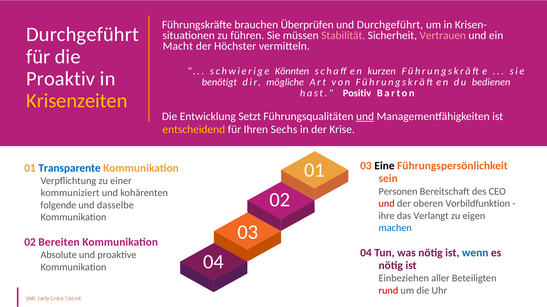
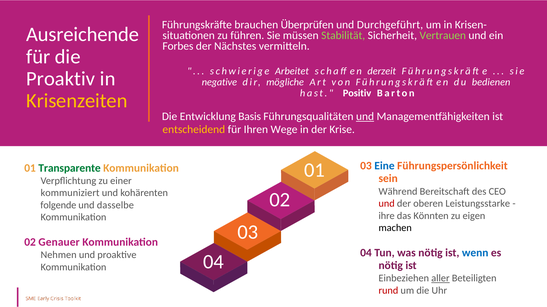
Durchgeführt: Durchgeführt -> Ausreichende (83, 35)
Stabilität colour: pink -> light green (343, 35)
Vertrauen colour: pink -> light green (443, 35)
Macht: Macht -> Forbes (178, 46)
Höchster: Höchster -> Nächstes (235, 46)
Könnten: Könnten -> Arbeitet (292, 71)
kurzen: kurzen -> derzeit (382, 71)
benötigt: benötigt -> negative (219, 82)
Setzt: Setzt -> Basis (250, 117)
Sechs: Sechs -> Wege (284, 130)
Eine colour: black -> blue (384, 166)
Transparente colour: blue -> green (70, 168)
Personen: Personen -> Während (398, 192)
Vorbildfunktion: Vorbildfunktion -> Leistungsstarke (478, 204)
Verlangt: Verlangt -> Könnten (431, 216)
machen colour: blue -> black (395, 228)
Bereiten: Bereiten -> Genauer (59, 243)
Absolute: Absolute -> Nehmen (59, 255)
aller underline: none -> present (440, 279)
